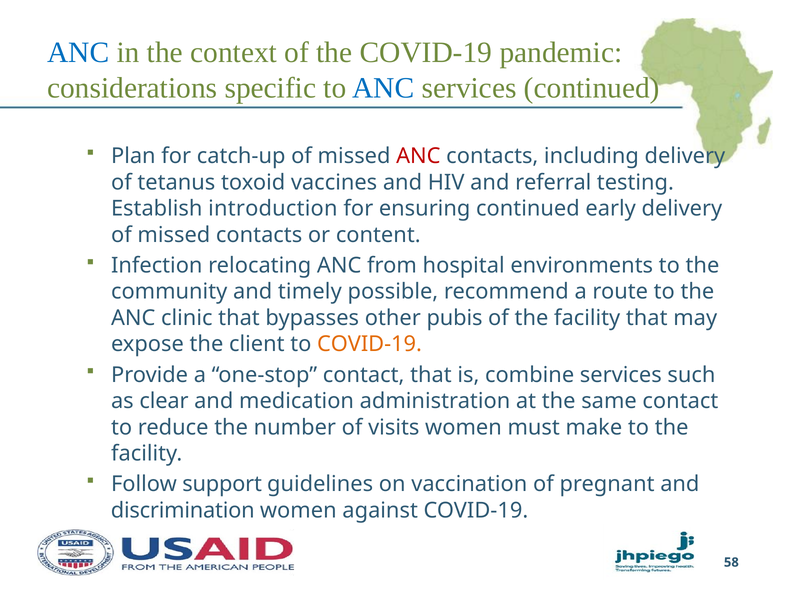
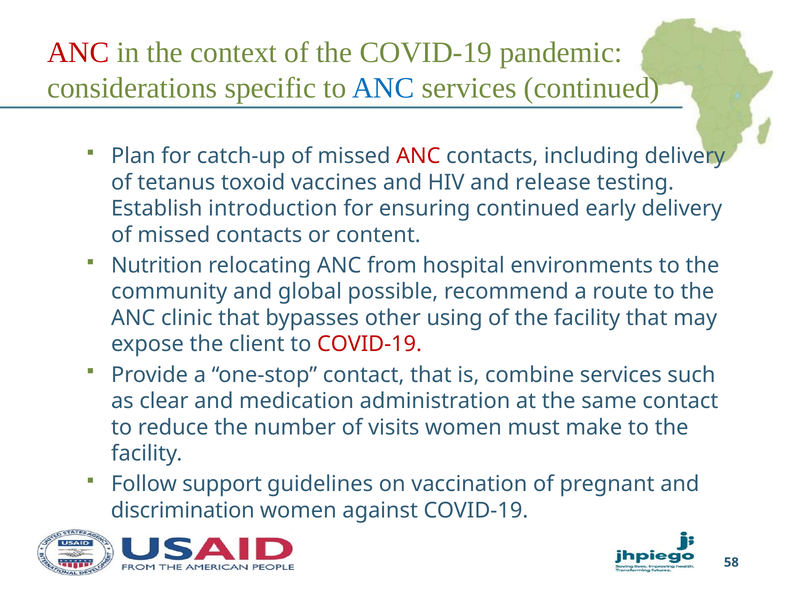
ANC colour: blue -> red (78, 53)
referral: referral -> release (553, 182)
Infection: Infection -> Nutrition (157, 265)
timely: timely -> global (310, 292)
pubis: pubis -> using (455, 318)
COVID-19 colour: orange -> red (369, 344)
